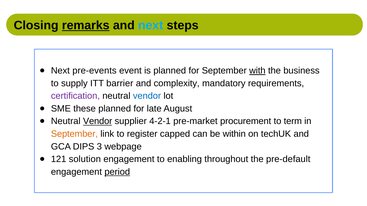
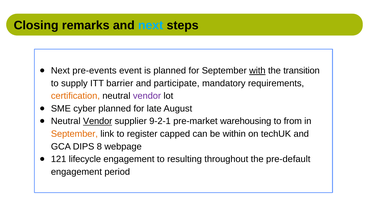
remarks underline: present -> none (86, 25)
business: business -> transition (302, 71)
complexity: complexity -> participate (177, 84)
certification colour: purple -> orange (75, 96)
vendor colour: blue -> purple (147, 96)
these: these -> cyber (85, 109)
4-2-1: 4-2-1 -> 9-2-1 (160, 121)
procurement: procurement -> warehousing (246, 121)
term: term -> from (293, 121)
3: 3 -> 8 (99, 147)
solution: solution -> lifecycle (85, 159)
enabling: enabling -> resulting (185, 159)
period underline: present -> none (117, 172)
